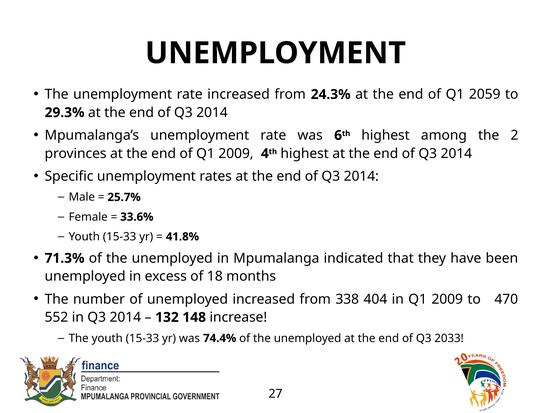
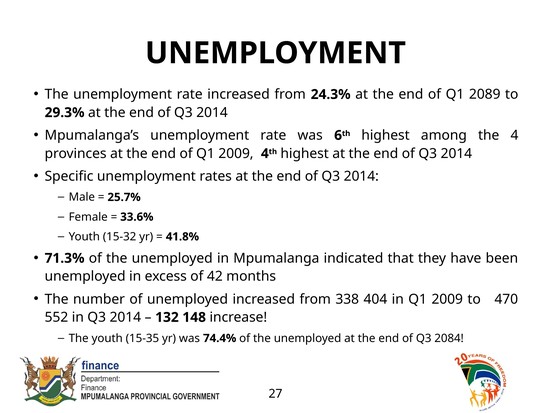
2059: 2059 -> 2089 (485, 94)
2: 2 -> 4 (514, 135)
15-33: 15-33 -> 15-32 (120, 237)
18: 18 -> 42 (215, 277)
The youth 15-33: 15-33 -> 15-35 (142, 338)
2033: 2033 -> 2084 (449, 338)
